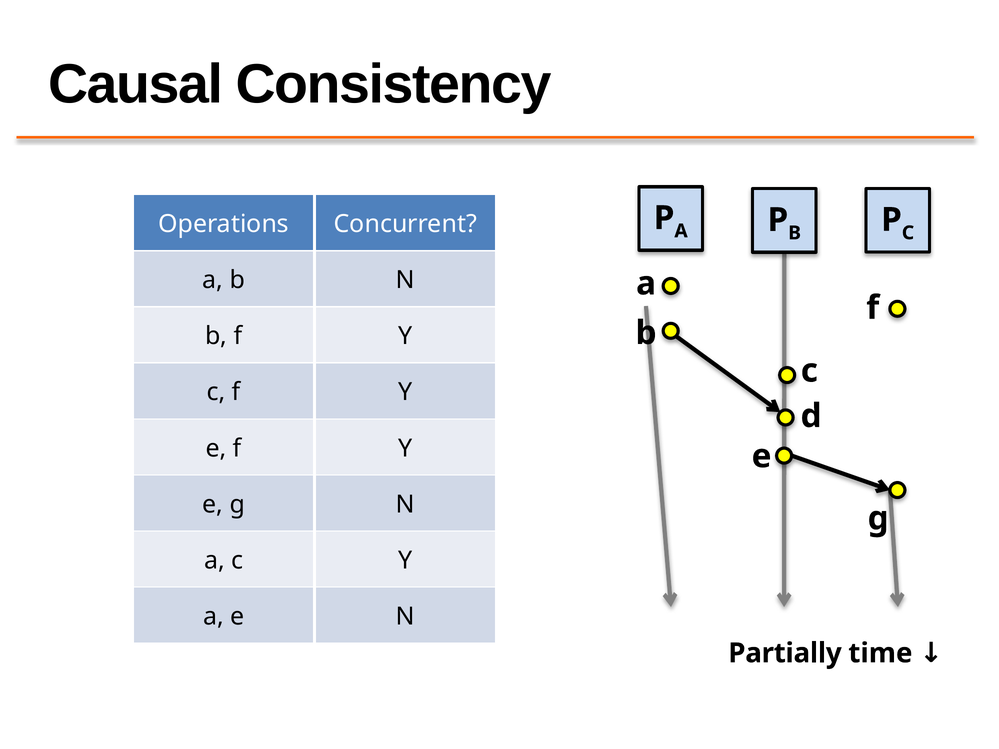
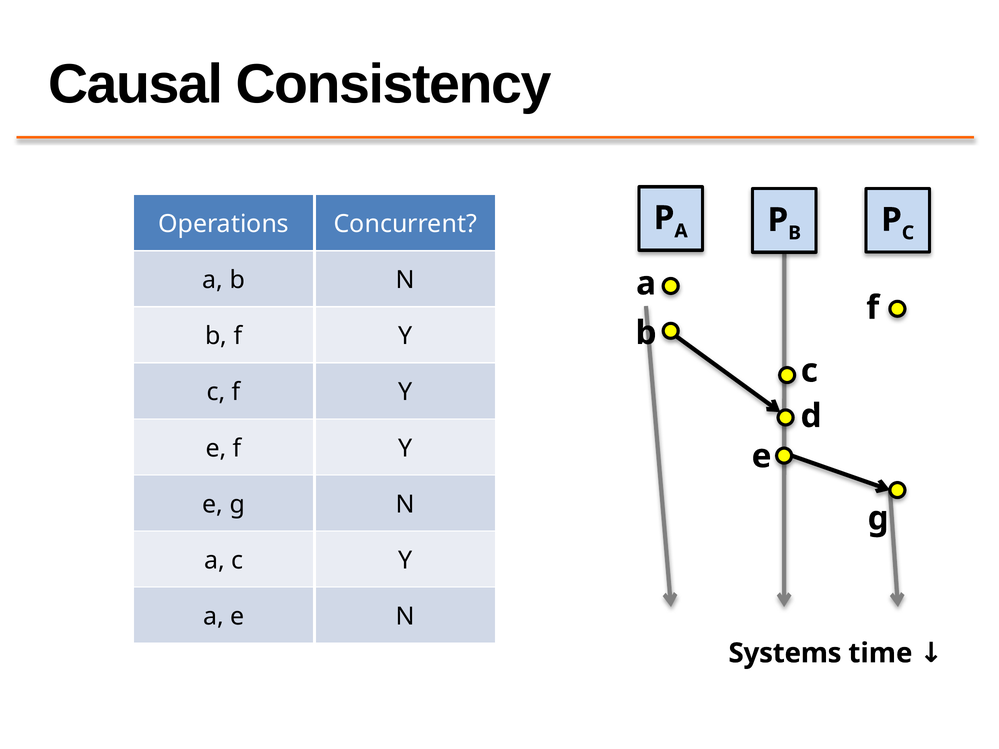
Partially: Partially -> Systems (785, 653)
